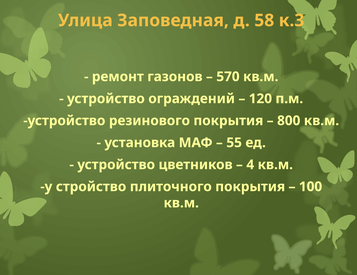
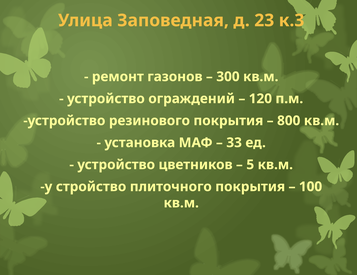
58: 58 -> 23 (264, 20)
570: 570 -> 300 (228, 77)
55: 55 -> 33 (234, 142)
4: 4 -> 5 (250, 164)
